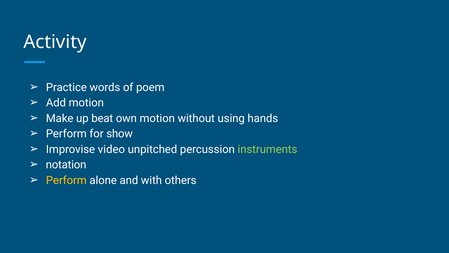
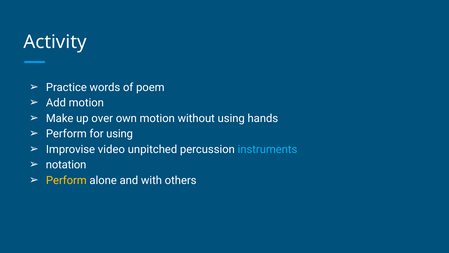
beat: beat -> over (102, 118)
for show: show -> using (120, 134)
instruments colour: light green -> light blue (267, 149)
